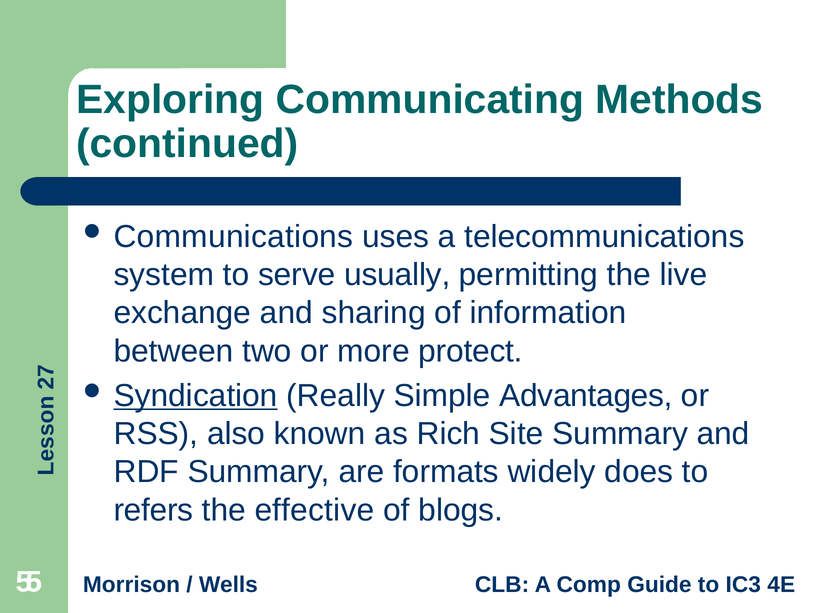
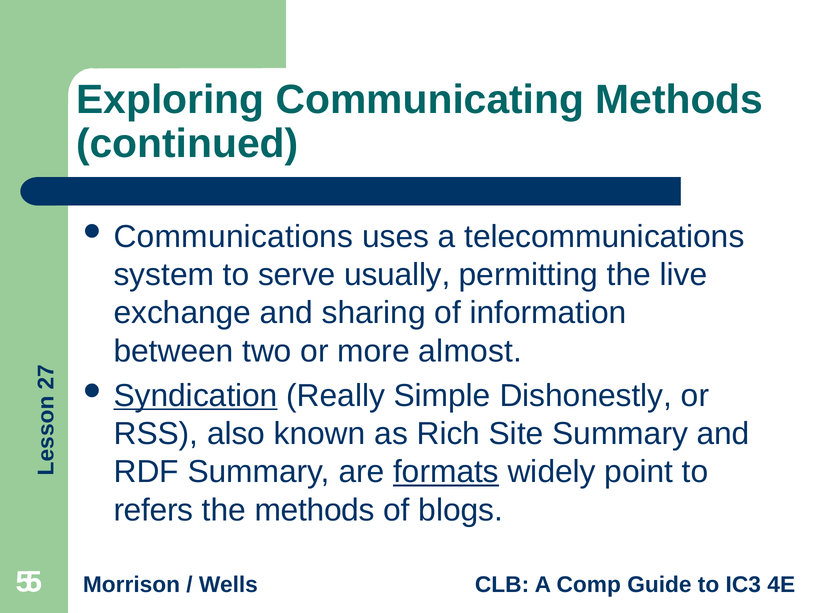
protect: protect -> almost (470, 351)
Advantages: Advantages -> Dishonestly (586, 395)
formats underline: none -> present (446, 472)
does: does -> point (639, 472)
the effective: effective -> methods (315, 510)
